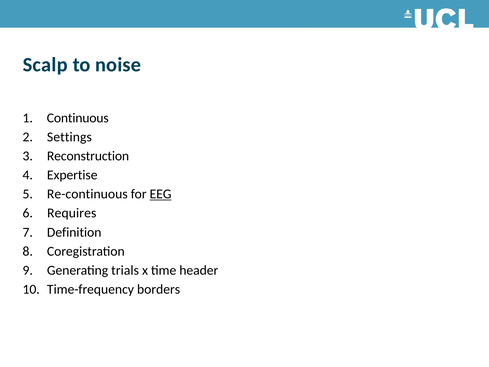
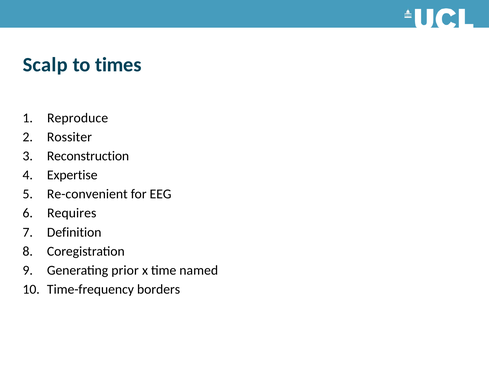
noise: noise -> times (118, 65)
Continuous: Continuous -> Reproduce (78, 118)
Settings: Settings -> Rossiter (69, 137)
Re-continuous: Re-continuous -> Re-convenient (87, 194)
EEG underline: present -> none (161, 194)
trials: trials -> prior (125, 270)
header: header -> named (199, 270)
